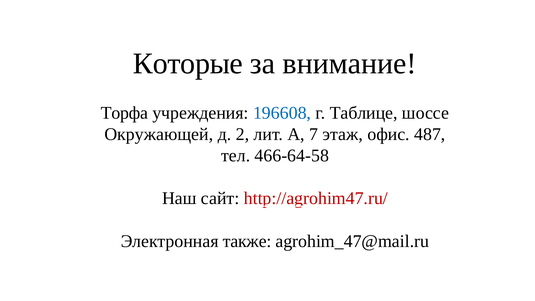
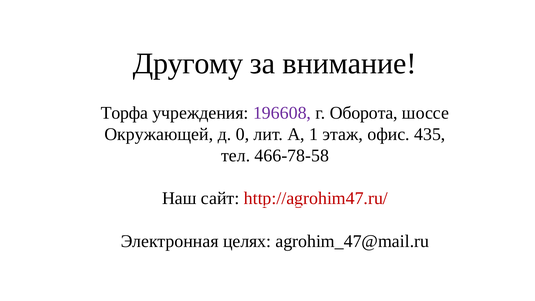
Которые: Которые -> Другому (188, 63)
196608 colour: blue -> purple (282, 113)
Таблице: Таблице -> Оборота (364, 113)
2: 2 -> 0 (242, 134)
7: 7 -> 1 (314, 134)
487: 487 -> 435 (430, 134)
466-64-58: 466-64-58 -> 466-78-58 (292, 156)
также: также -> целях (247, 241)
